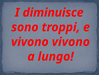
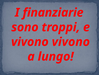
diminuisce: diminuisce -> finanziarie (53, 12)
